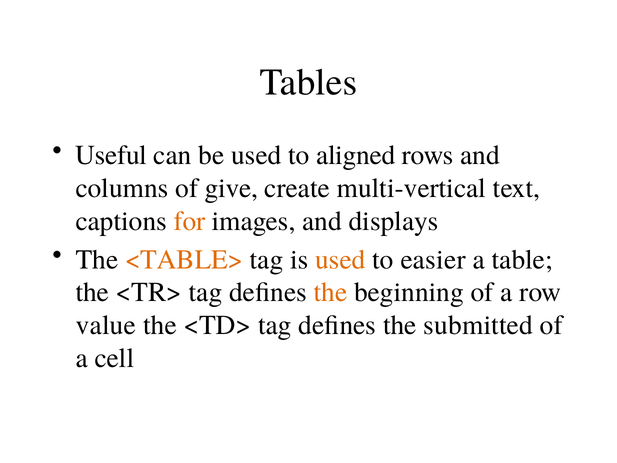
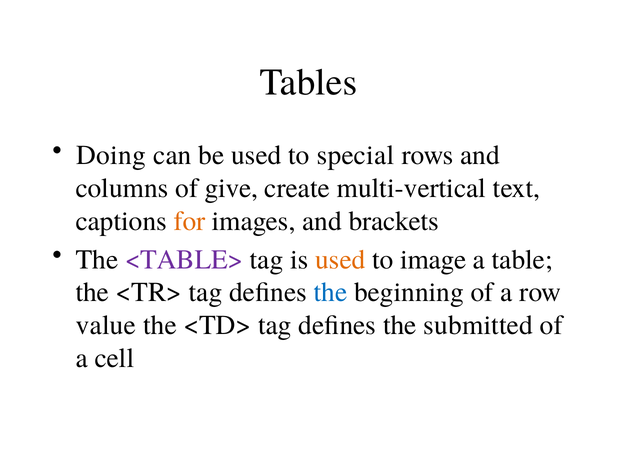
Useful: Useful -> Doing (111, 155)
aligned: aligned -> special (356, 155)
displays: displays -> brackets (394, 221)
<TABLE> colour: orange -> purple (184, 259)
easier: easier -> image (433, 259)
the colour: orange -> blue (330, 292)
